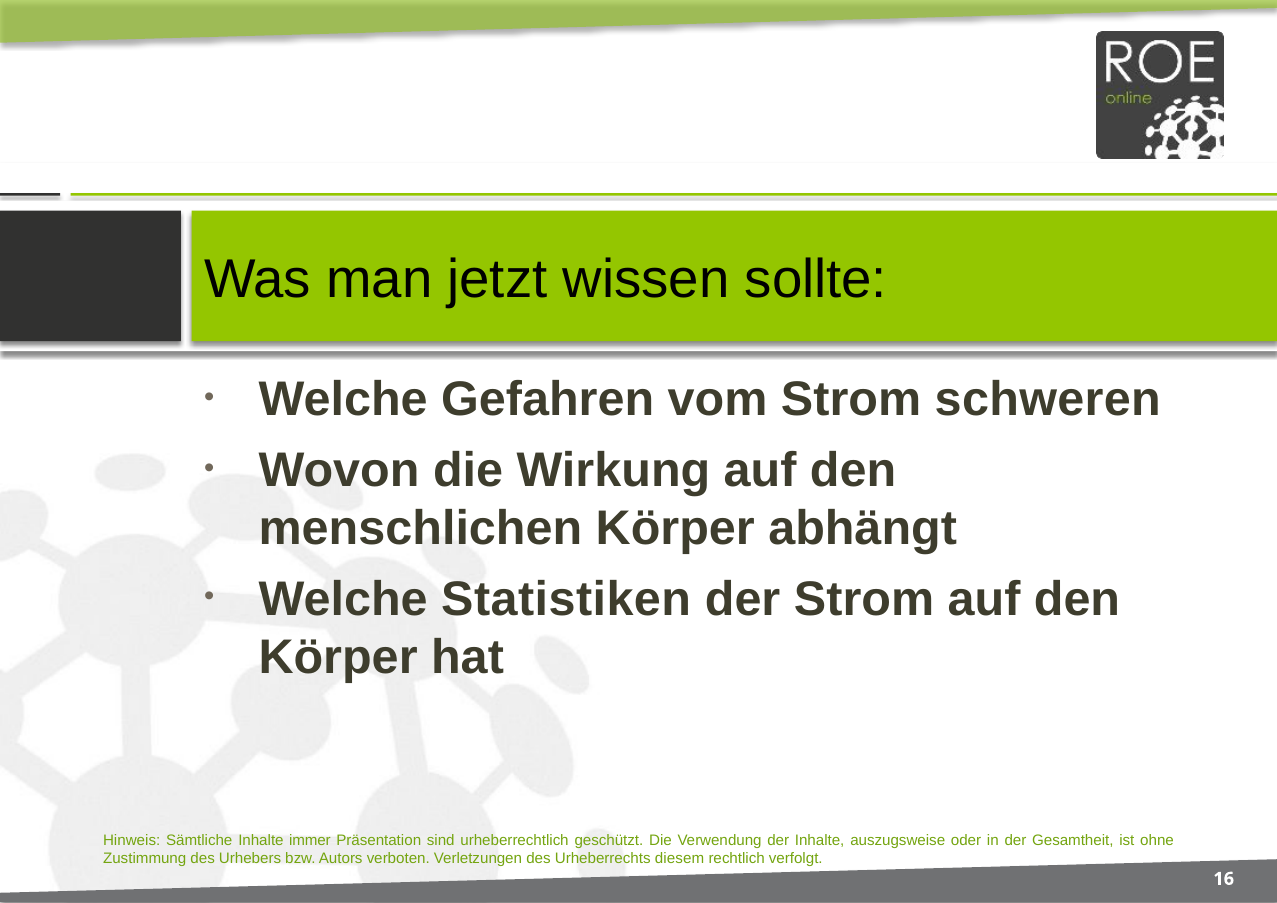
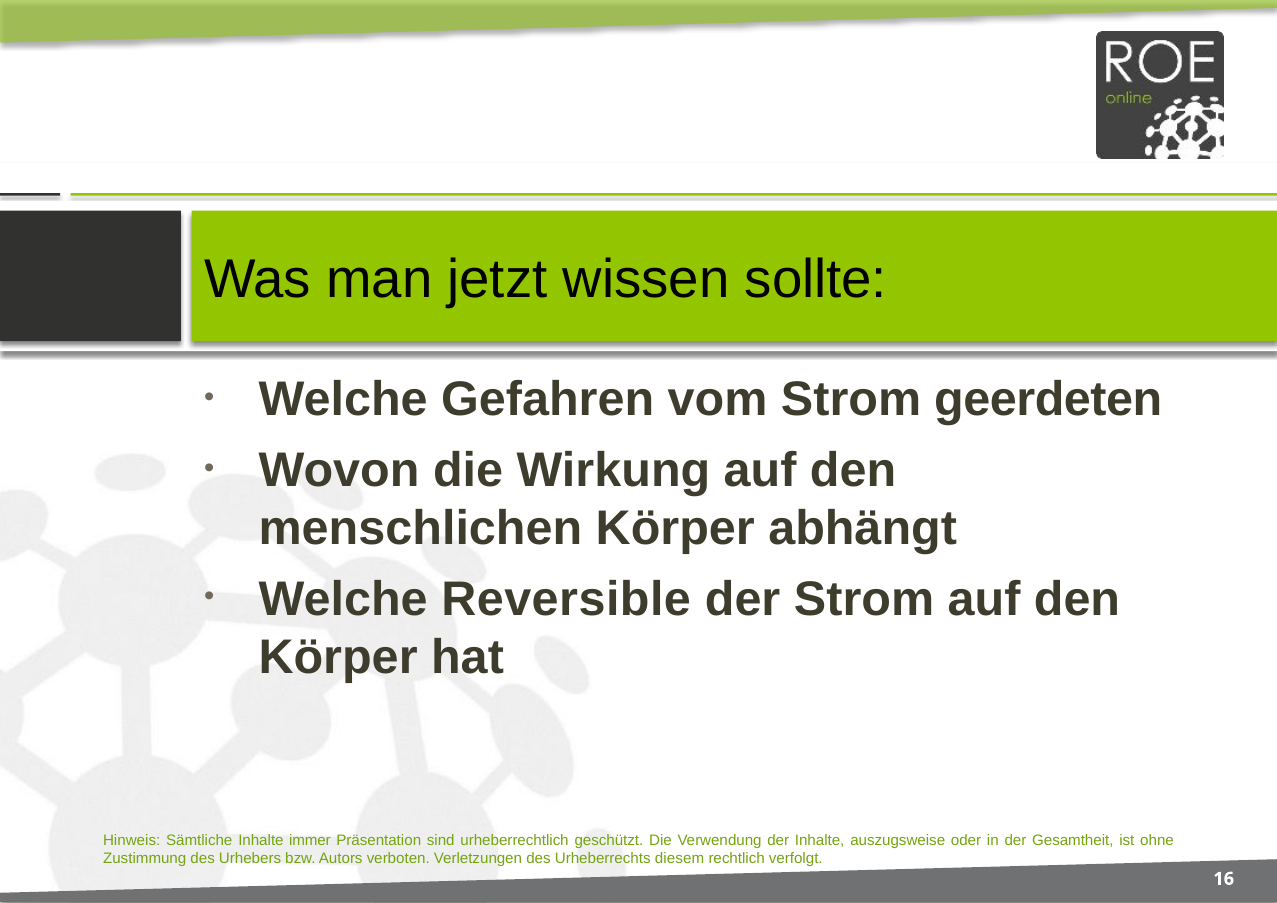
schweren: schweren -> geerdeten (1048, 400)
Statistiken: Statistiken -> Reversible (566, 599)
